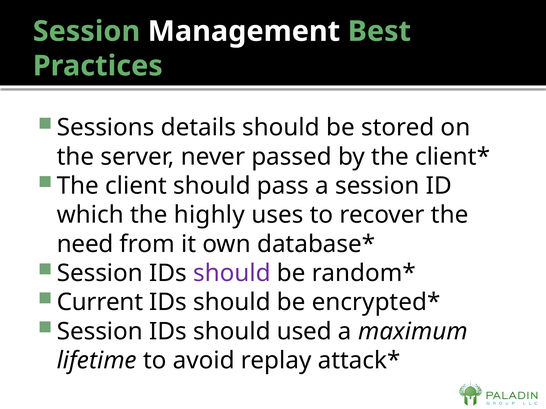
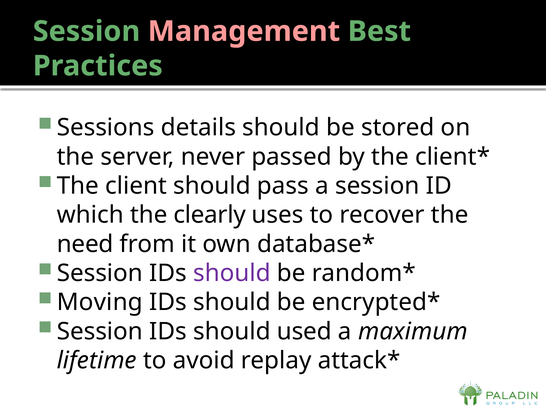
Management colour: white -> pink (244, 31)
highly: highly -> clearly (210, 215)
Current: Current -> Moving (100, 303)
